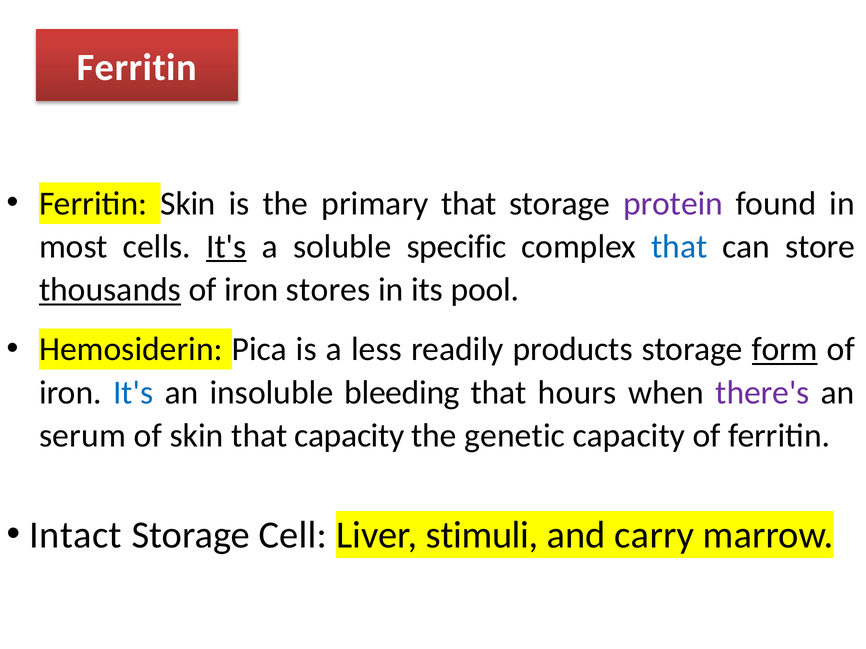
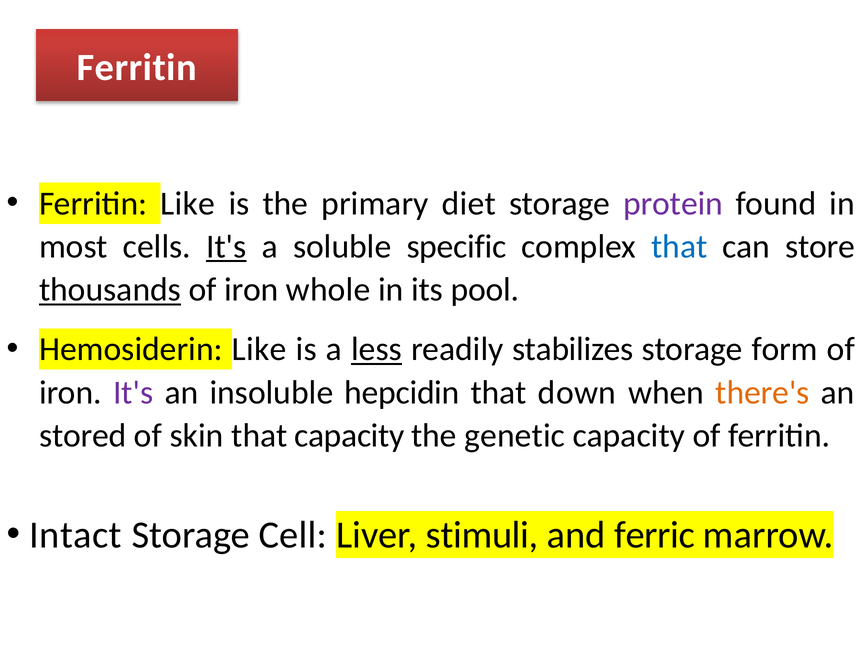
Ferritin Skin: Skin -> Like (188, 204)
primary that: that -> diet (469, 204)
stores: stores -> whole (328, 290)
Hemosiderin Pica: Pica -> Like (259, 350)
less underline: none -> present (377, 350)
products: products -> stabilizes (573, 350)
form underline: present -> none (785, 350)
It's colour: blue -> purple (133, 393)
bleeding: bleeding -> hepcidin (402, 393)
hours: hours -> down (577, 393)
there's colour: purple -> orange (762, 393)
serum: serum -> stored (83, 436)
carry: carry -> ferric (655, 535)
